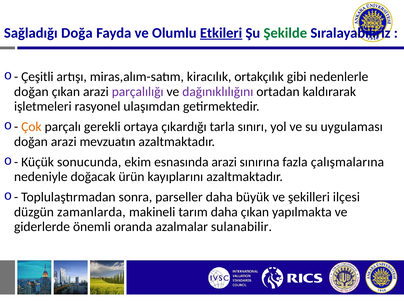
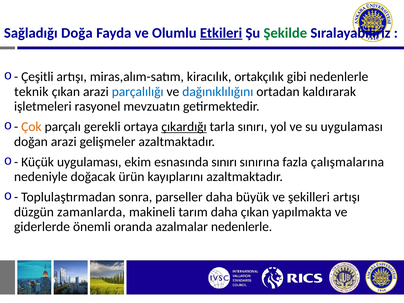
doğan: doğan -> teknik (31, 92)
parçalılığı colour: purple -> blue (138, 92)
dağınıklılığını colour: purple -> blue (218, 92)
ulaşımdan: ulaşımdan -> mevzuatın (152, 106)
çıkardığı underline: none -> present (184, 127)
mevzuatın: mevzuatın -> gelişmeler (108, 142)
Küçük sonucunda: sonucunda -> uygulaması (89, 162)
esnasında arazi: arazi -> sınırı (224, 162)
şekilleri ilçesi: ilçesi -> artışı (346, 197)
azalmalar sulanabilir: sulanabilir -> nedenlerle (242, 227)
